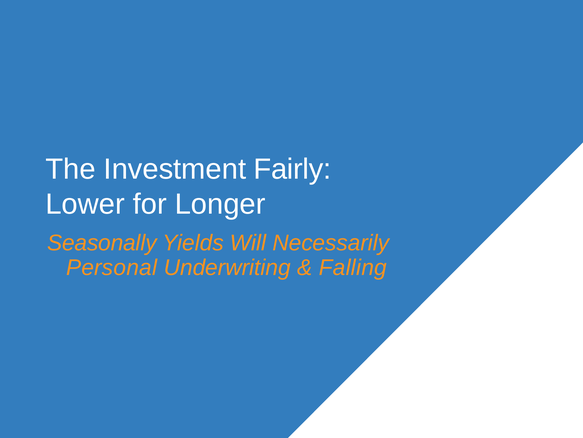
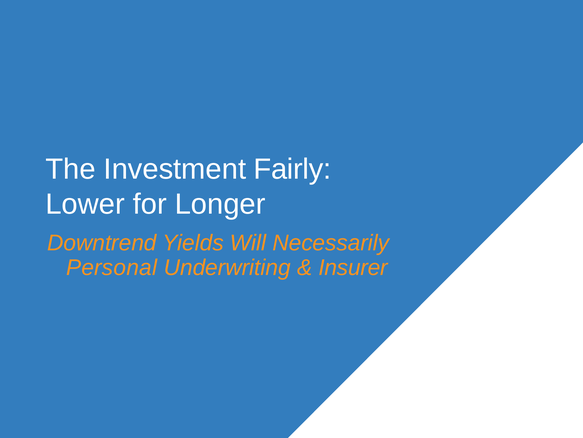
Seasonally: Seasonally -> Downtrend (102, 243)
Falling: Falling -> Insurer (353, 267)
